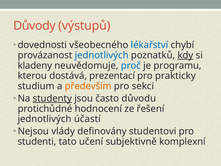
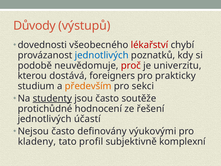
lékařství colour: blue -> red (150, 45)
kdy underline: present -> none (185, 55)
kladeny: kladeny -> podobě (35, 65)
proč colour: blue -> red (131, 65)
programu: programu -> univerzitu (177, 65)
prezentací: prezentací -> foreigners (112, 76)
důvodu: důvodu -> soutěže (139, 98)
Nejsou vlády: vlády -> často (63, 131)
studentovi: studentovi -> výukovými (153, 131)
studenti: studenti -> kladeny (37, 141)
učení: učení -> profil (91, 141)
